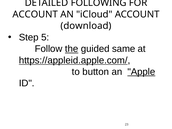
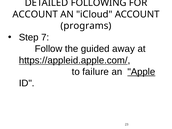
download: download -> programs (86, 26)
5: 5 -> 7 (45, 37)
the underline: present -> none (72, 49)
same: same -> away (124, 49)
button: button -> failure (96, 72)
